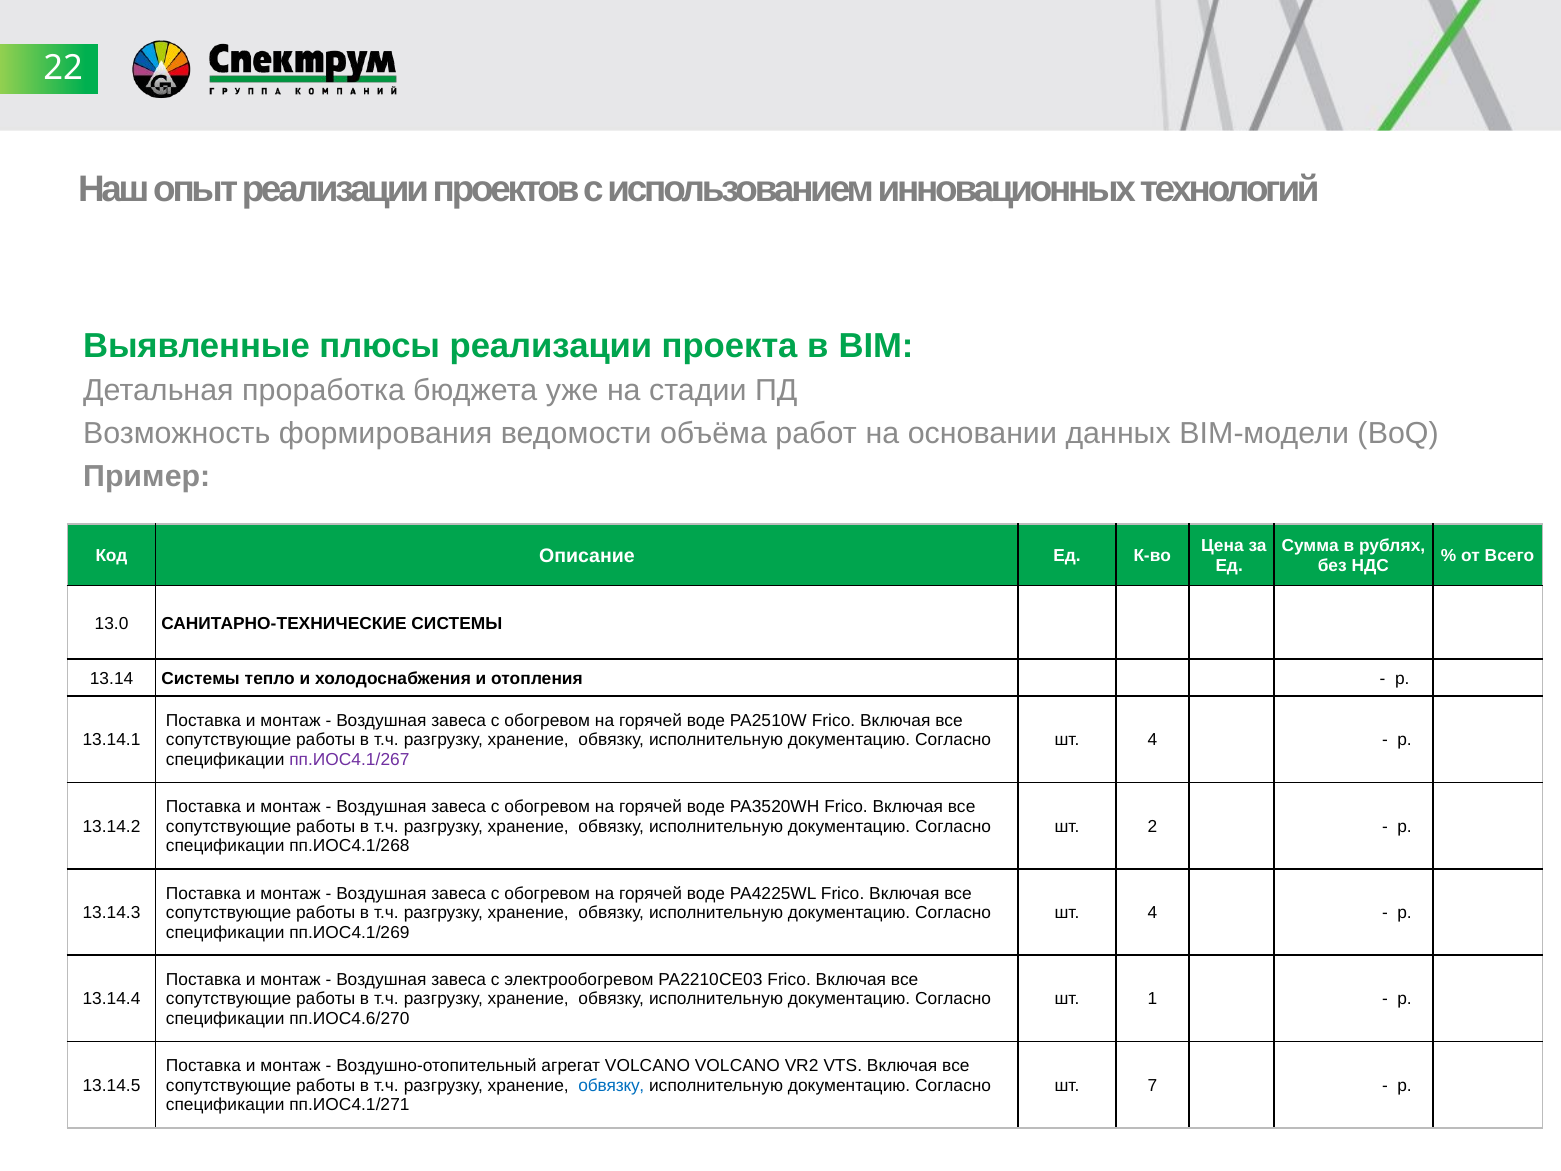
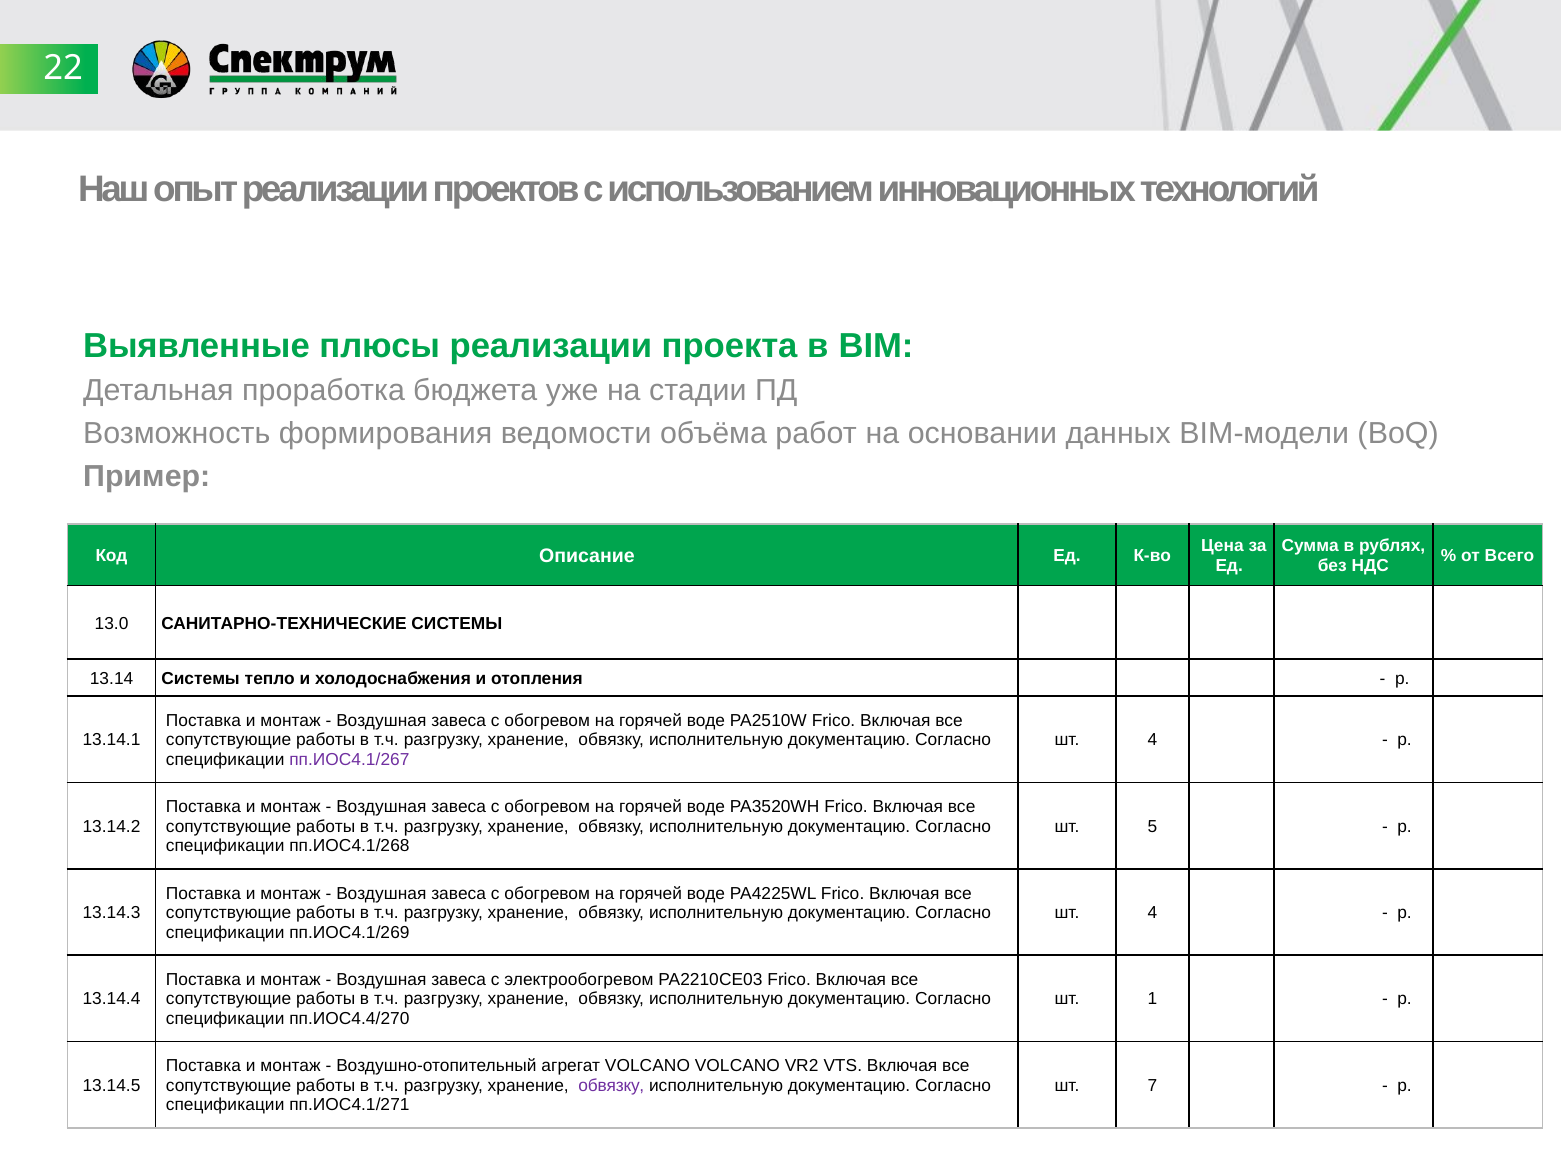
2: 2 -> 5 (1152, 826)
пп.ИОС4.6/270: пп.ИОС4.6/270 -> пп.ИОС4.4/270 (349, 1019)
обвязку colour: blue -> purple (611, 1085)
